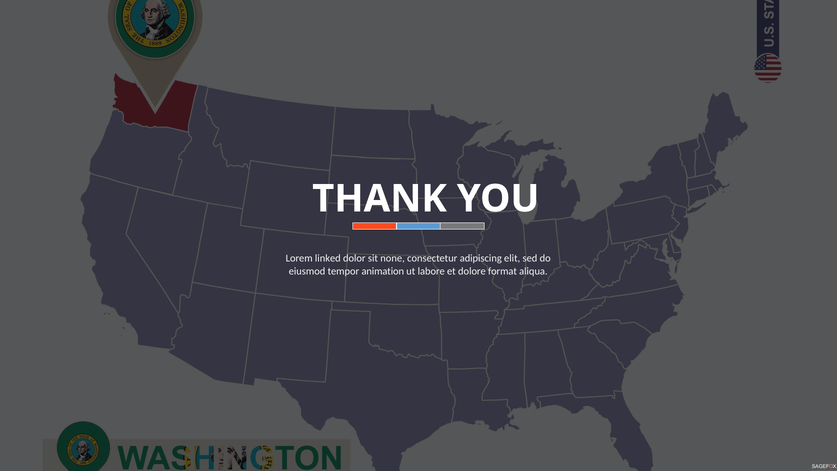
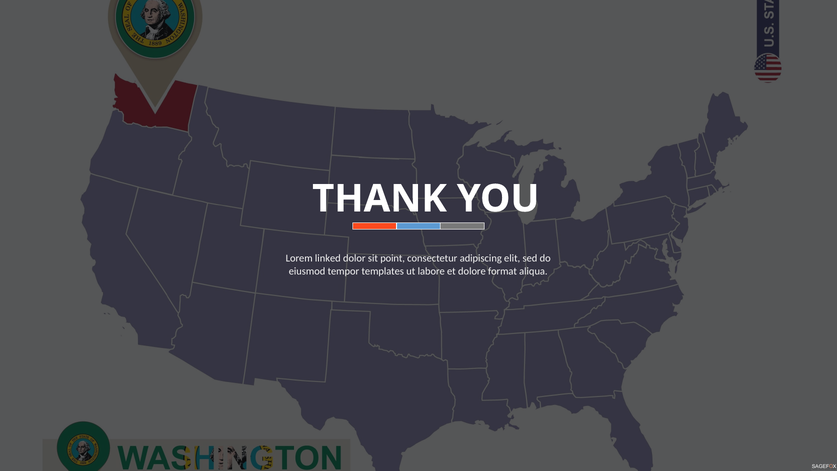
none: none -> point (393, 258)
animation: animation -> templates (383, 271)
